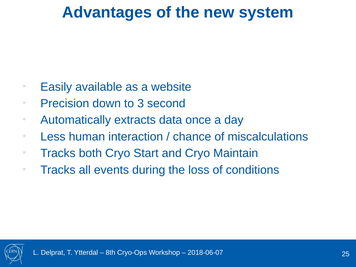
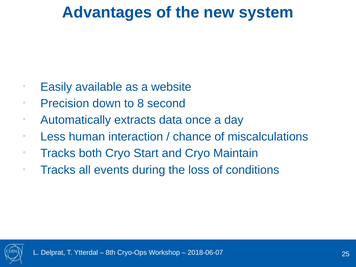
3: 3 -> 8 (141, 103)
